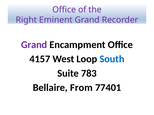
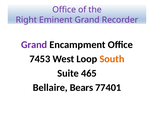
4157: 4157 -> 7453 (40, 59)
South colour: blue -> orange (112, 59)
783: 783 -> 465 (89, 74)
From: From -> Bears (81, 88)
